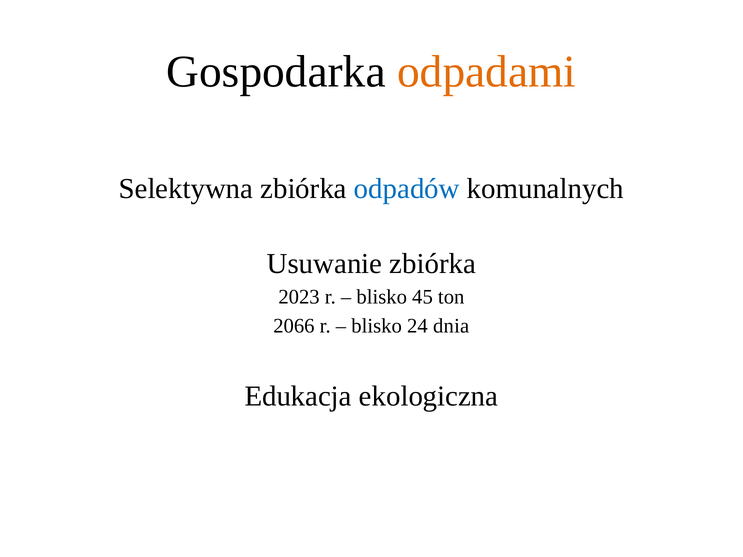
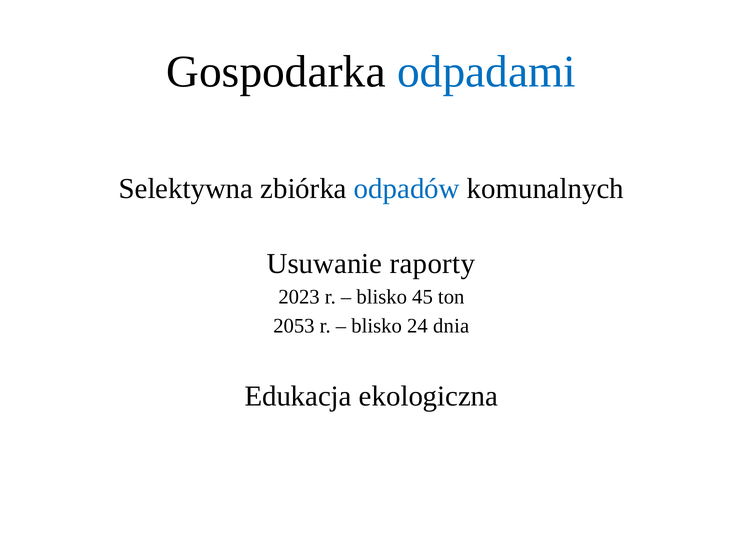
odpadami colour: orange -> blue (487, 72)
Usuwanie zbiórka: zbiórka -> raporty (433, 264)
2066: 2066 -> 2053 (294, 326)
